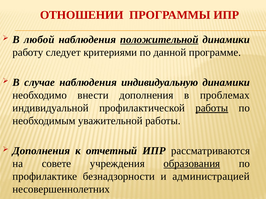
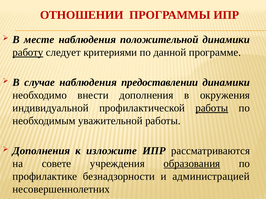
любой: любой -> месте (39, 40)
положительной underline: present -> none (159, 40)
работу underline: none -> present (28, 53)
индивидуальную: индивидуальную -> предоставлении (160, 83)
проблемах: проблемах -> окружения (225, 95)
отчетный: отчетный -> изложите (112, 151)
